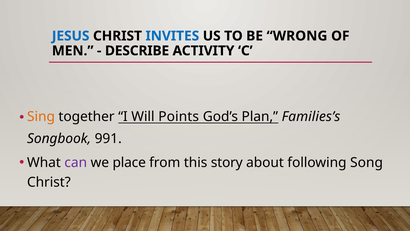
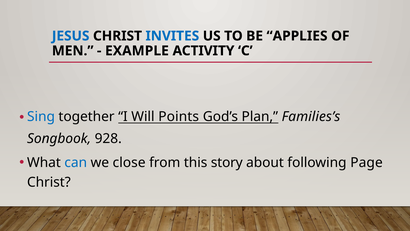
WRONG: WRONG -> APPLIES (297, 36)
DESCRIBE: DESCRIBE -> EXAMPLE (137, 51)
Sing colour: orange -> blue (41, 117)
991: 991 -> 928 (108, 138)
can colour: purple -> blue (76, 162)
place: place -> close (129, 162)
Song: Song -> Page (367, 162)
